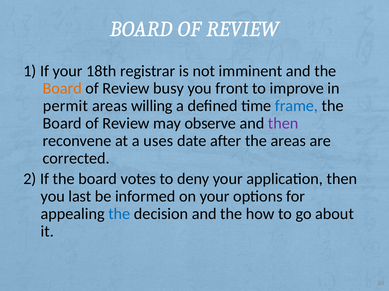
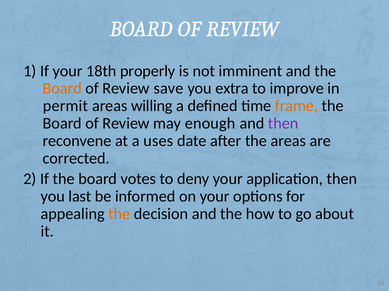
registrar: registrar -> properly (148, 71)
busy: busy -> save (169, 89)
front: front -> extra (232, 89)
frame colour: blue -> orange (296, 106)
observe: observe -> enough (210, 124)
the colour: blue -> orange (119, 214)
